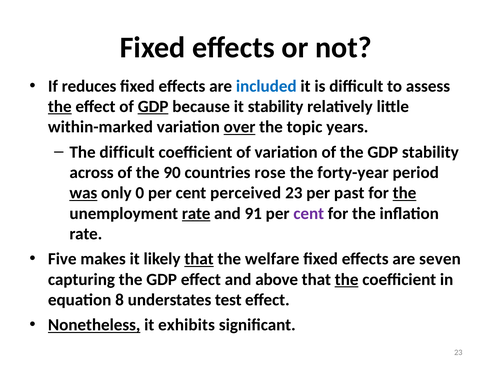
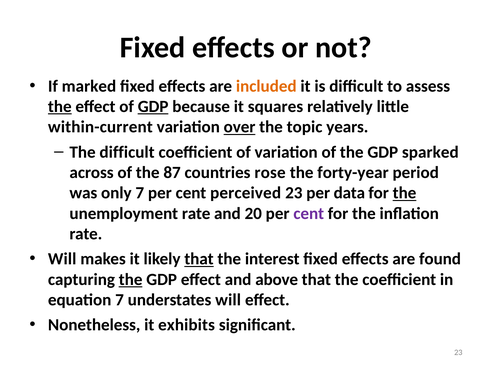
reduces: reduces -> marked (89, 86)
included colour: blue -> orange (266, 86)
it stability: stability -> squares (275, 107)
within-marked: within-marked -> within-current (100, 127)
GDP stability: stability -> sparked (430, 152)
90: 90 -> 87 (172, 173)
was underline: present -> none (83, 193)
only 0: 0 -> 7 (140, 193)
past: past -> data (349, 193)
rate underline: present -> none (196, 214)
91: 91 -> 20 (253, 214)
Five: Five -> Will (62, 259)
welfare: welfare -> interest (272, 259)
seven: seven -> found (440, 259)
the underline: none -> present (131, 280)
the underline: present -> none (347, 280)
equation 8: 8 -> 7 (120, 300)
understates test: test -> will (228, 300)
Nonetheless underline: present -> none (94, 325)
